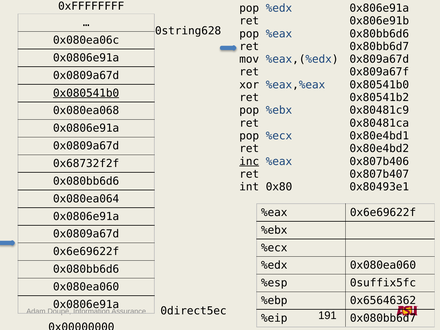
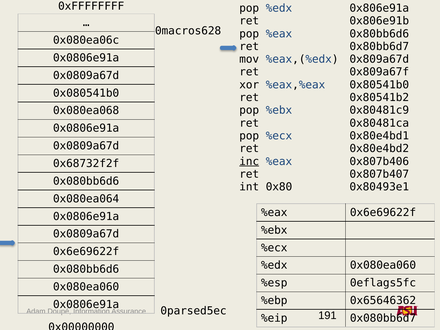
0string628: 0string628 -> 0macros628 (188, 31)
0x080541b0 underline: present -> none (86, 93)
0suffix5fc: 0suffix5fc -> 0eflags5fc (383, 283)
0direct5ec: 0direct5ec -> 0parsed5ec (194, 311)
